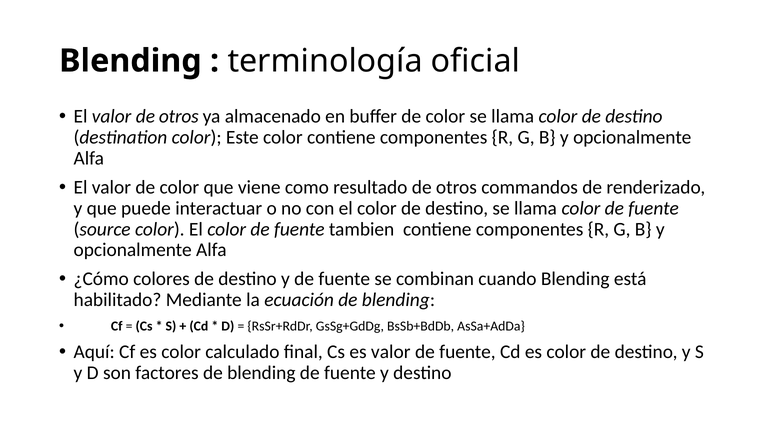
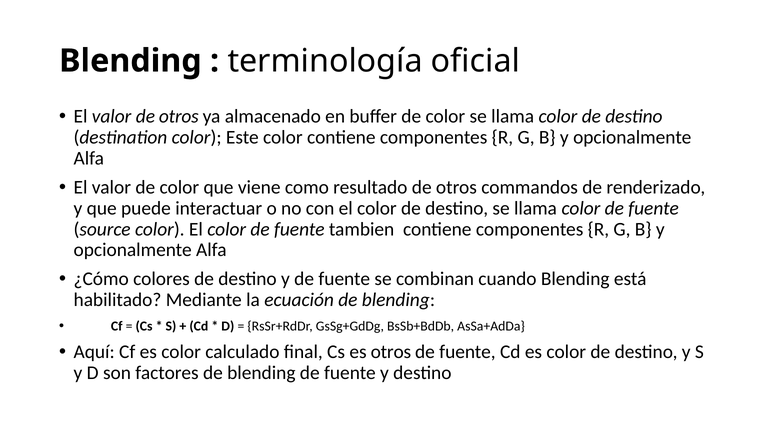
es valor: valor -> otros (391, 352)
